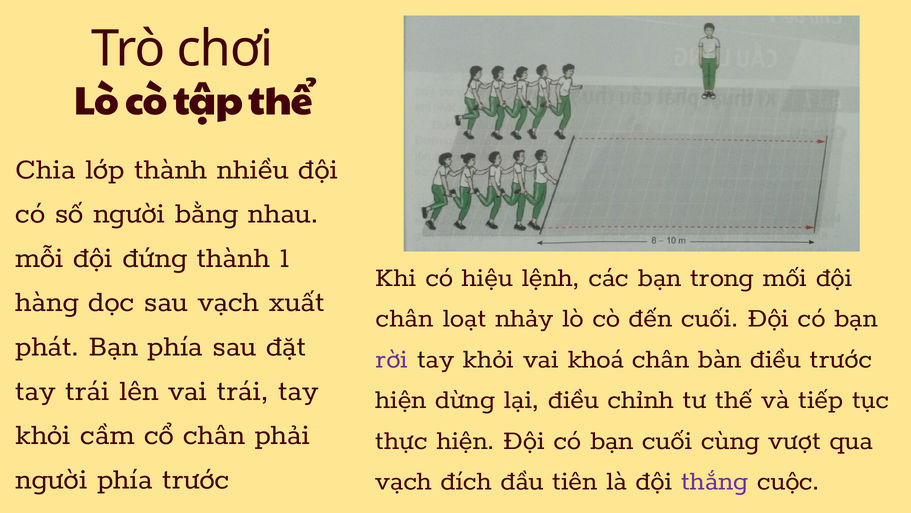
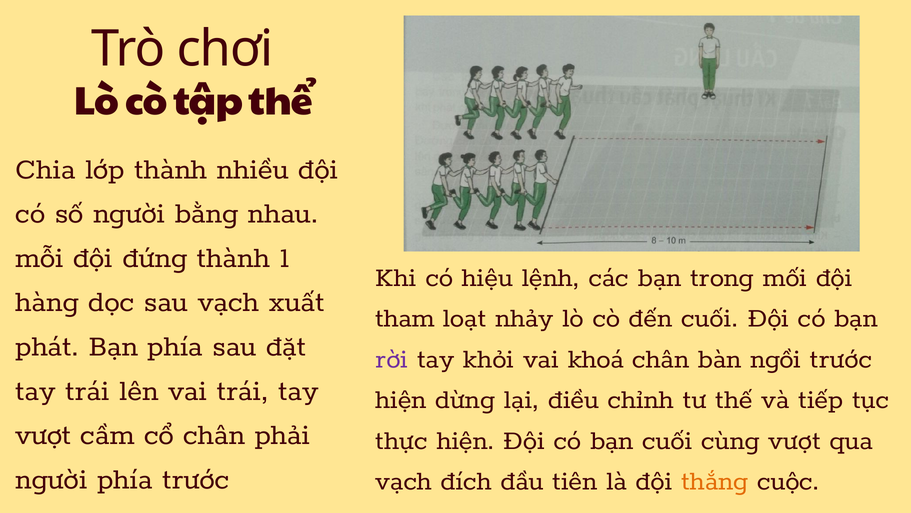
chân: chân -> tham (405, 317)
bàn điều: điều -> ngồi (776, 358)
khỏi: khỏi -> vượt (43, 433)
thắng colour: purple -> orange (715, 480)
